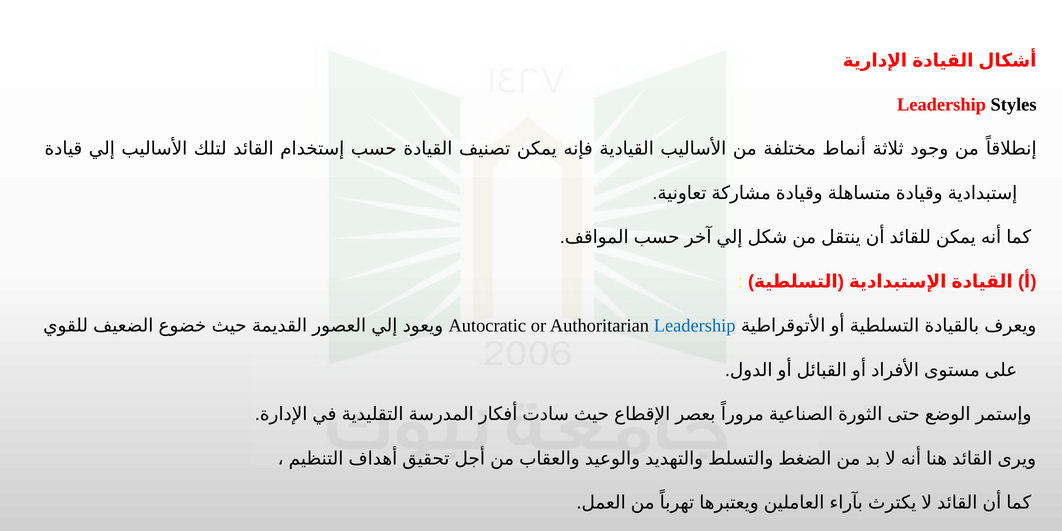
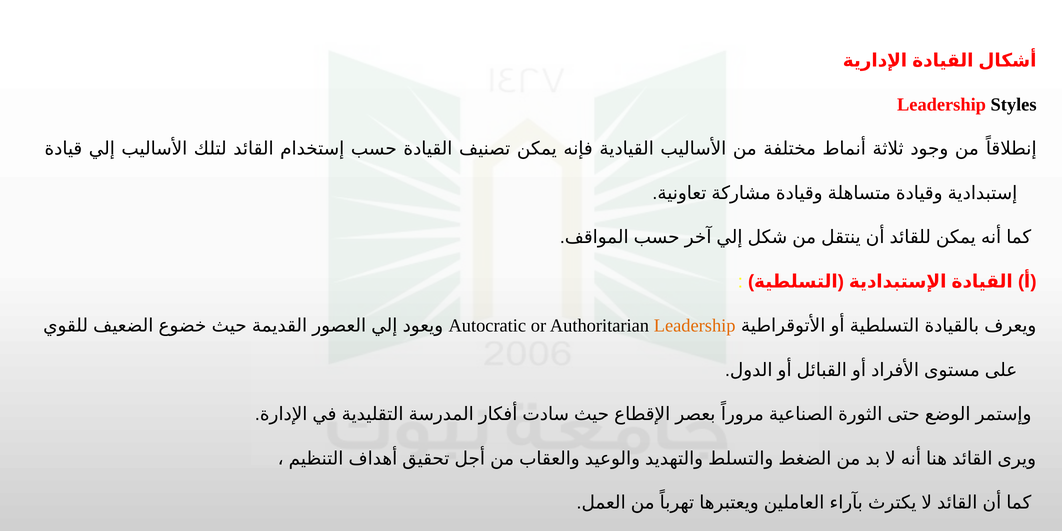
Leadership colour: blue -> orange (695, 326)
